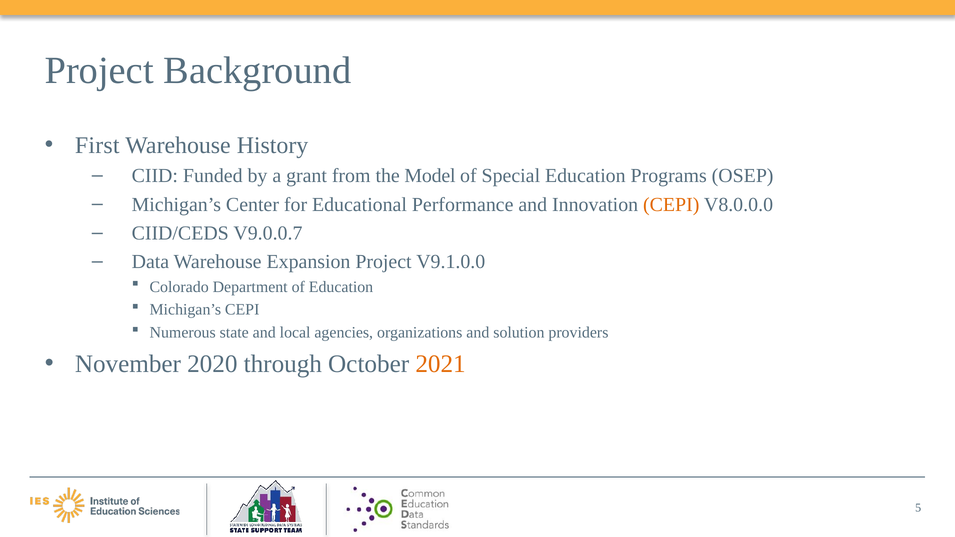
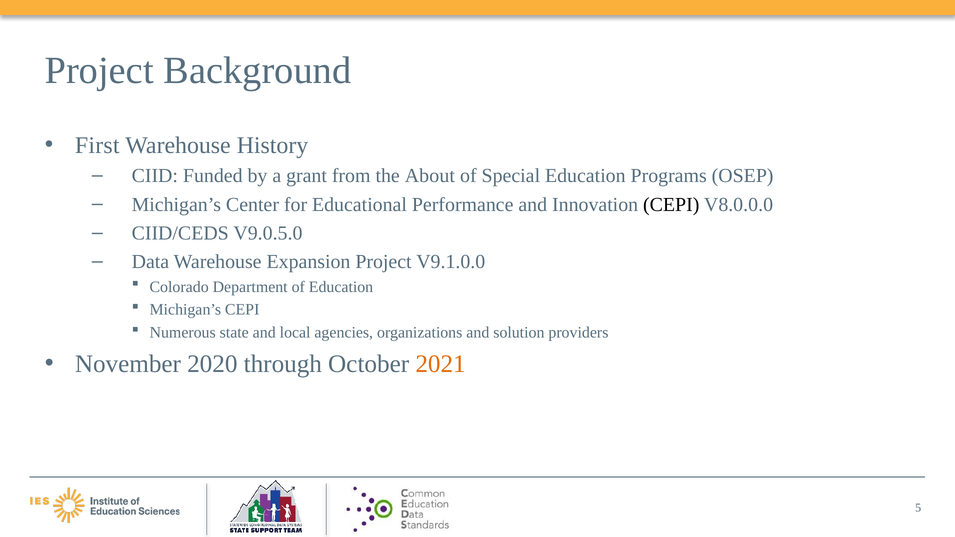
Model: Model -> About (430, 176)
CEPI colour: orange -> black (671, 205)
V9.0.0.7: V9.0.0.7 -> V9.0.5.0 (268, 233)
